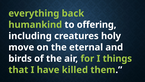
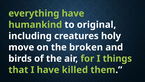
everything back: back -> have (73, 13)
offering: offering -> original (96, 25)
eternal: eternal -> broken (86, 47)
